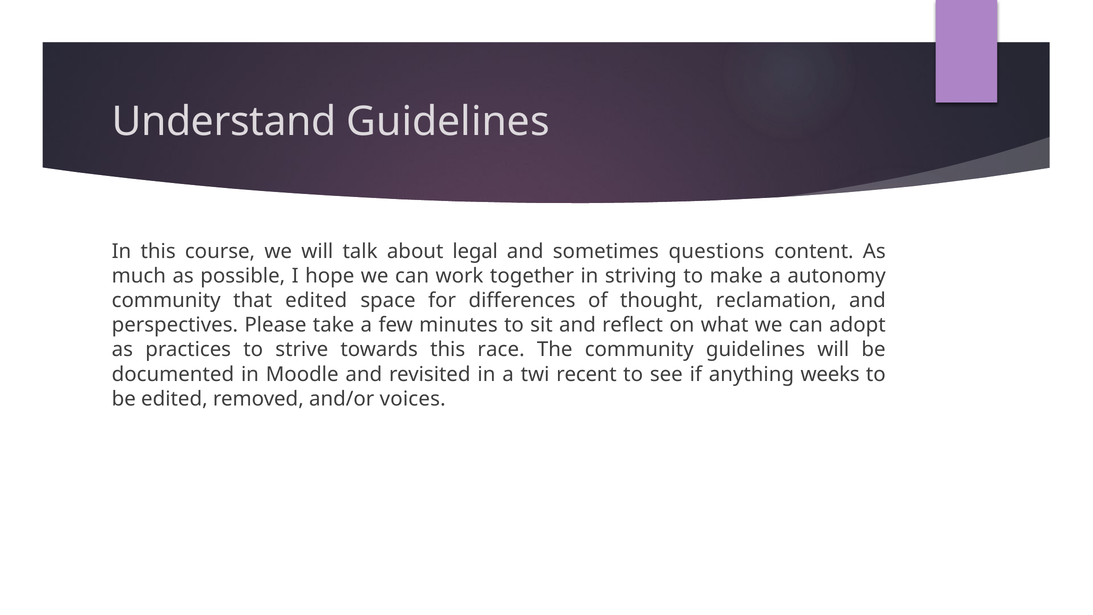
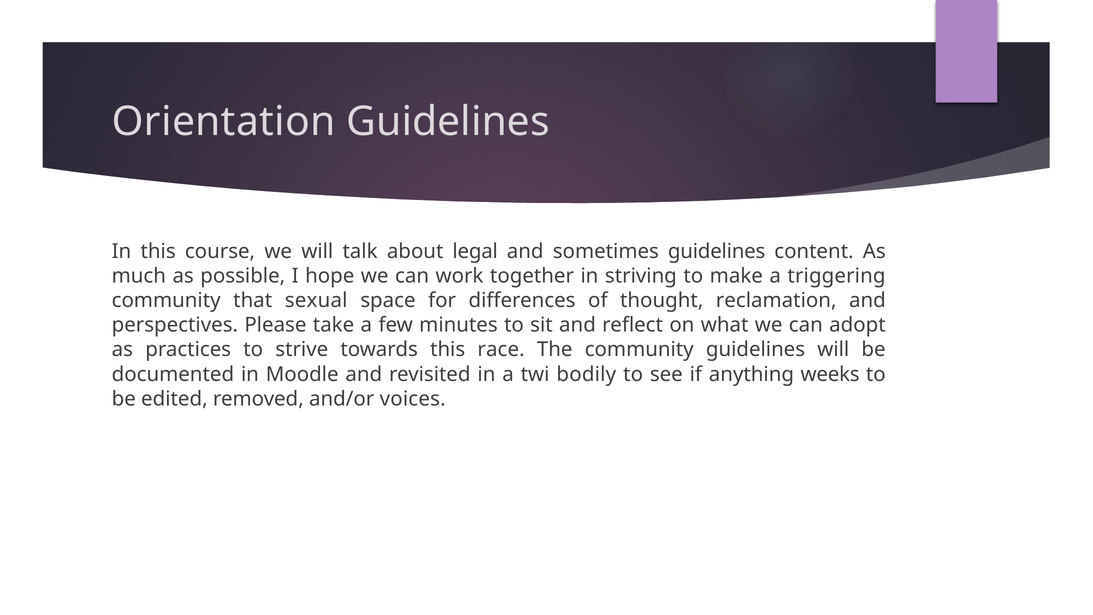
Understand: Understand -> Orientation (224, 122)
sometimes questions: questions -> guidelines (717, 251)
autonomy: autonomy -> triggering (837, 276)
that edited: edited -> sexual (316, 300)
recent: recent -> bodily (586, 374)
